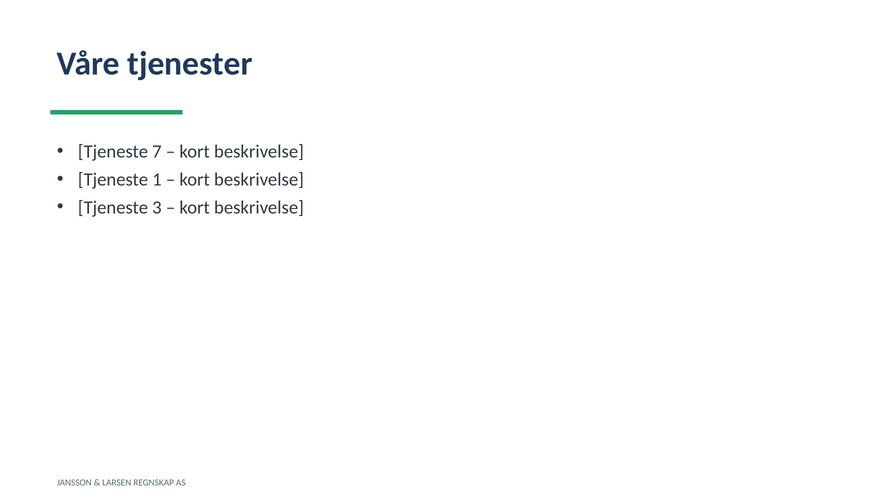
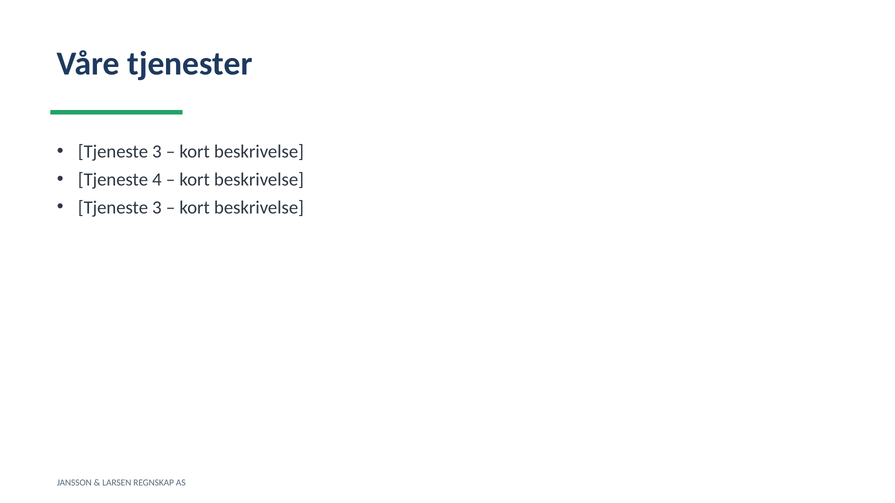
7: 7 -> 3 (157, 152)
1: 1 -> 4 (157, 180)
